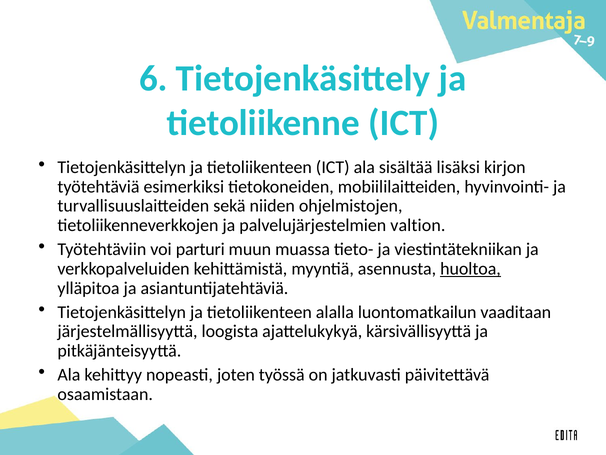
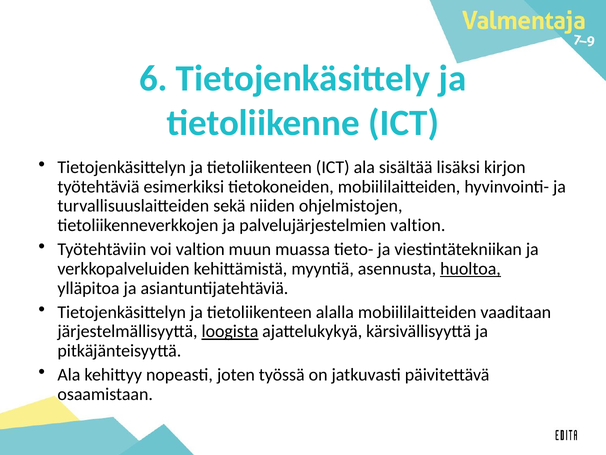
voi parturi: parturi -> valtion (200, 249)
alalla luontomatkailun: luontomatkailun -> mobiililaitteiden (417, 312)
loogista underline: none -> present (230, 331)
